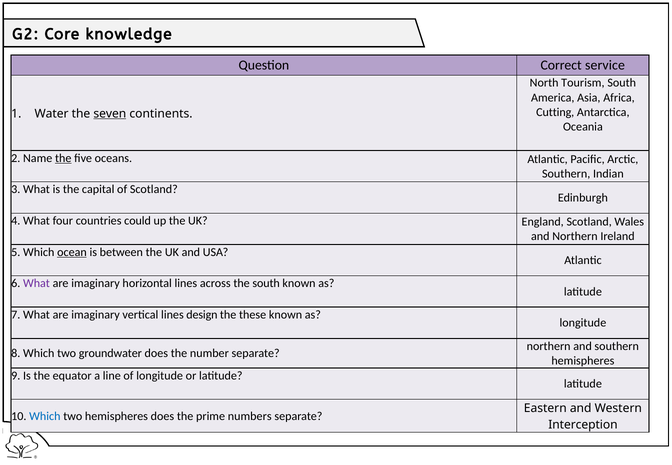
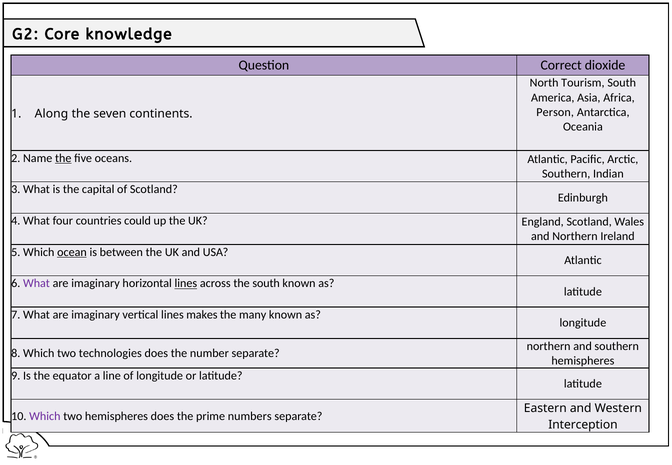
service: service -> dioxide (605, 65)
Cutting: Cutting -> Person (555, 112)
Water: Water -> Along (51, 114)
seven underline: present -> none (110, 114)
lines underline: none -> present (186, 284)
design: design -> makes (202, 315)
these: these -> many (253, 315)
groundwater: groundwater -> technologies (110, 354)
Which colour: blue -> purple (45, 416)
